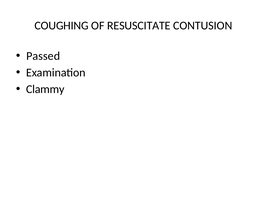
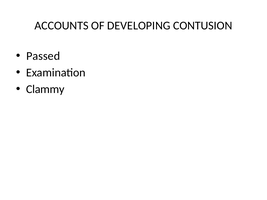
COUGHING: COUGHING -> ACCOUNTS (61, 26)
RESUSCITATE: RESUSCITATE -> DEVELOPING (139, 26)
